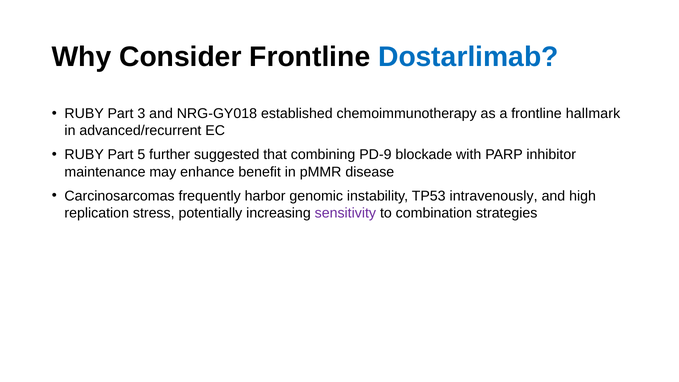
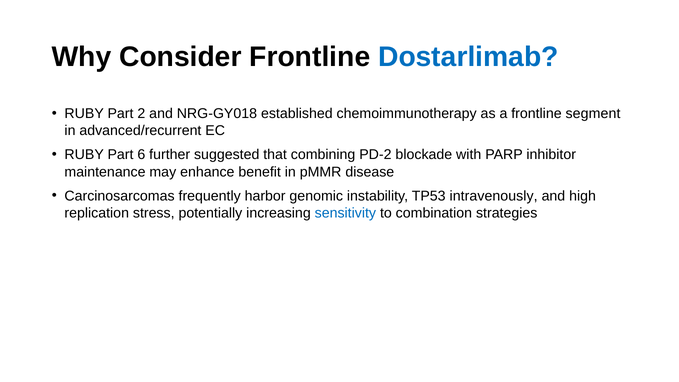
3: 3 -> 2 (141, 114)
hallmark: hallmark -> segment (593, 114)
5: 5 -> 6 (141, 155)
PD-9: PD-9 -> PD-2 (375, 155)
sensitivity colour: purple -> blue (345, 213)
